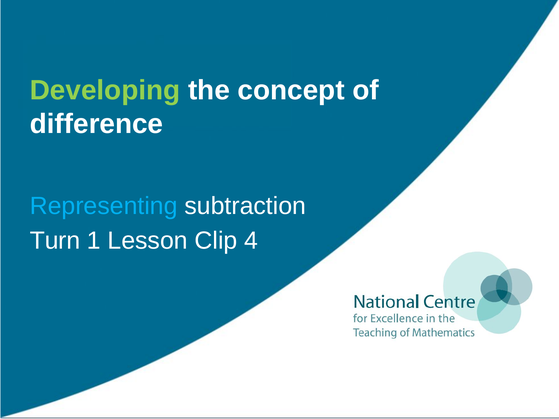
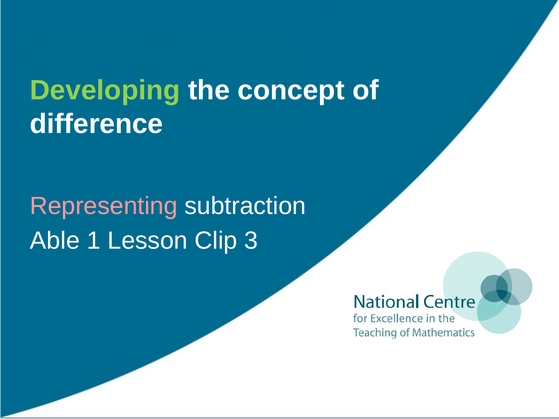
Representing colour: light blue -> pink (104, 206)
Turn: Turn -> Able (55, 241)
4: 4 -> 3 (251, 241)
